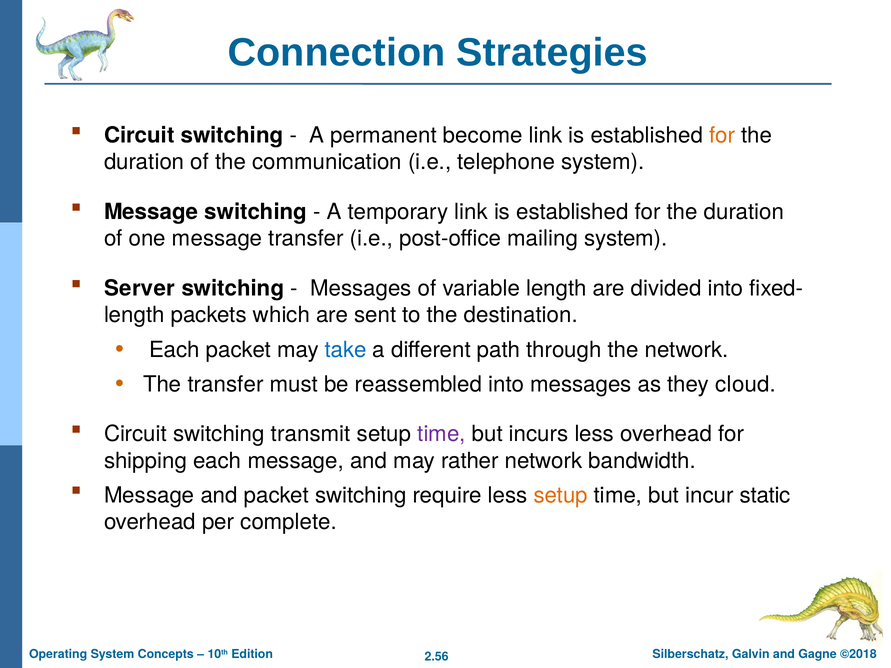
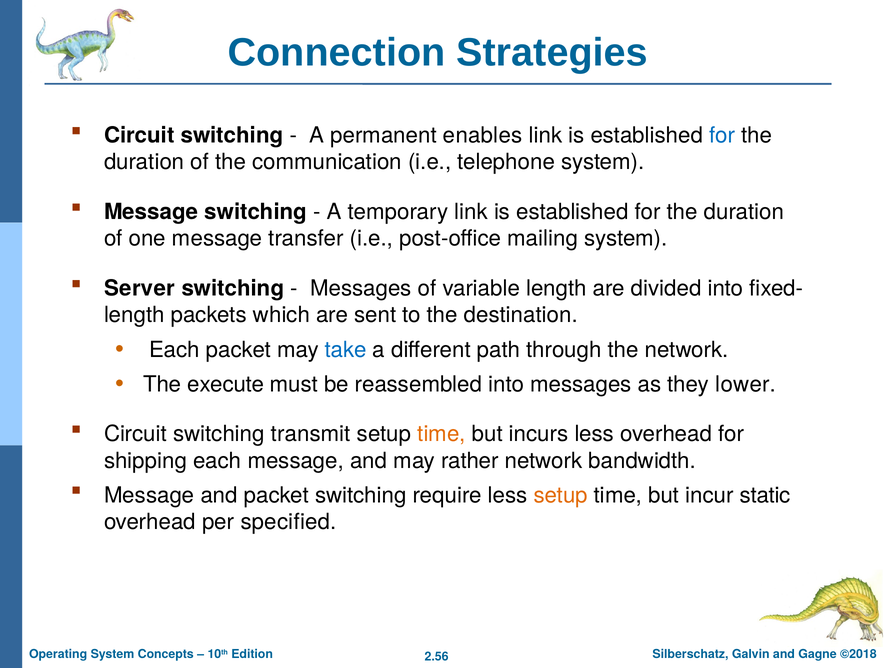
become: become -> enables (483, 135)
for colour: orange -> blue (722, 135)
The transfer: transfer -> execute (226, 384)
cloud: cloud -> lower (746, 384)
time colour: purple -> orange (441, 434)
complete: complete -> specified (289, 522)
